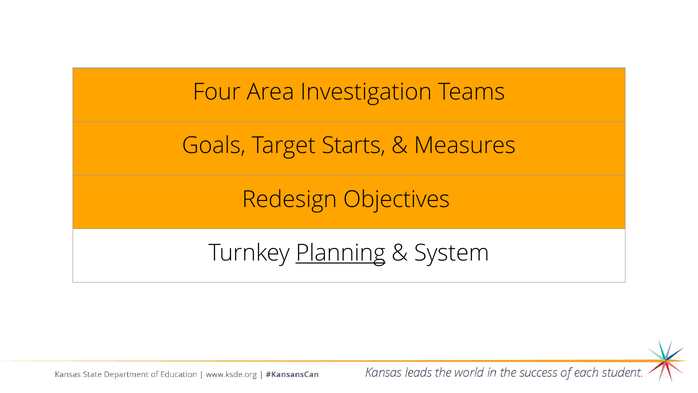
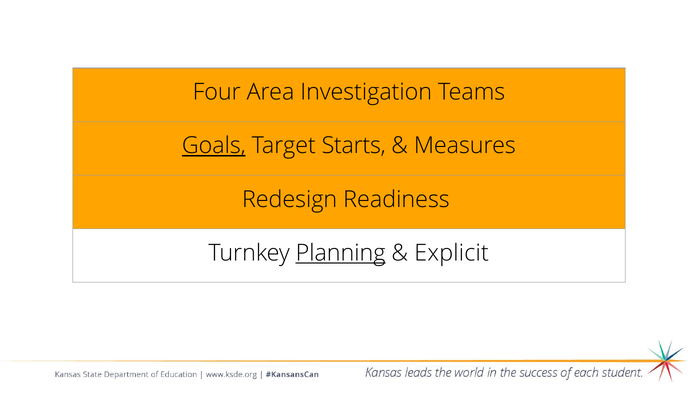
Goals underline: none -> present (214, 146)
Objectives: Objectives -> Readiness (396, 199)
System: System -> Explicit (452, 253)
